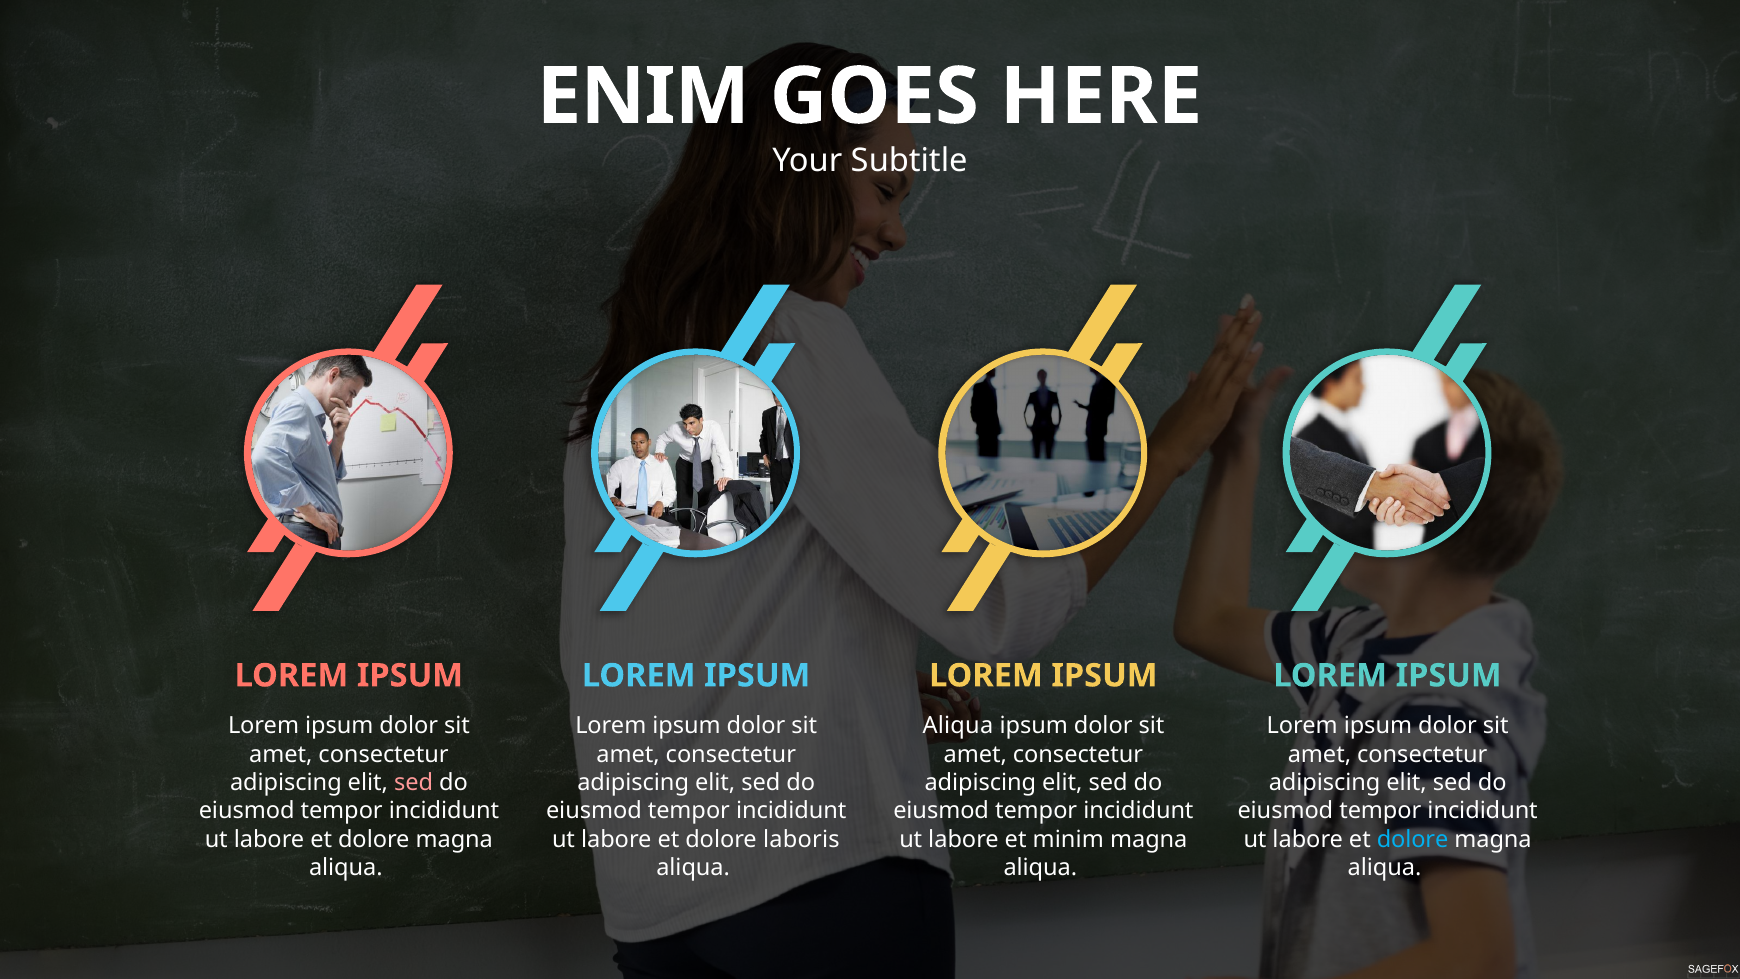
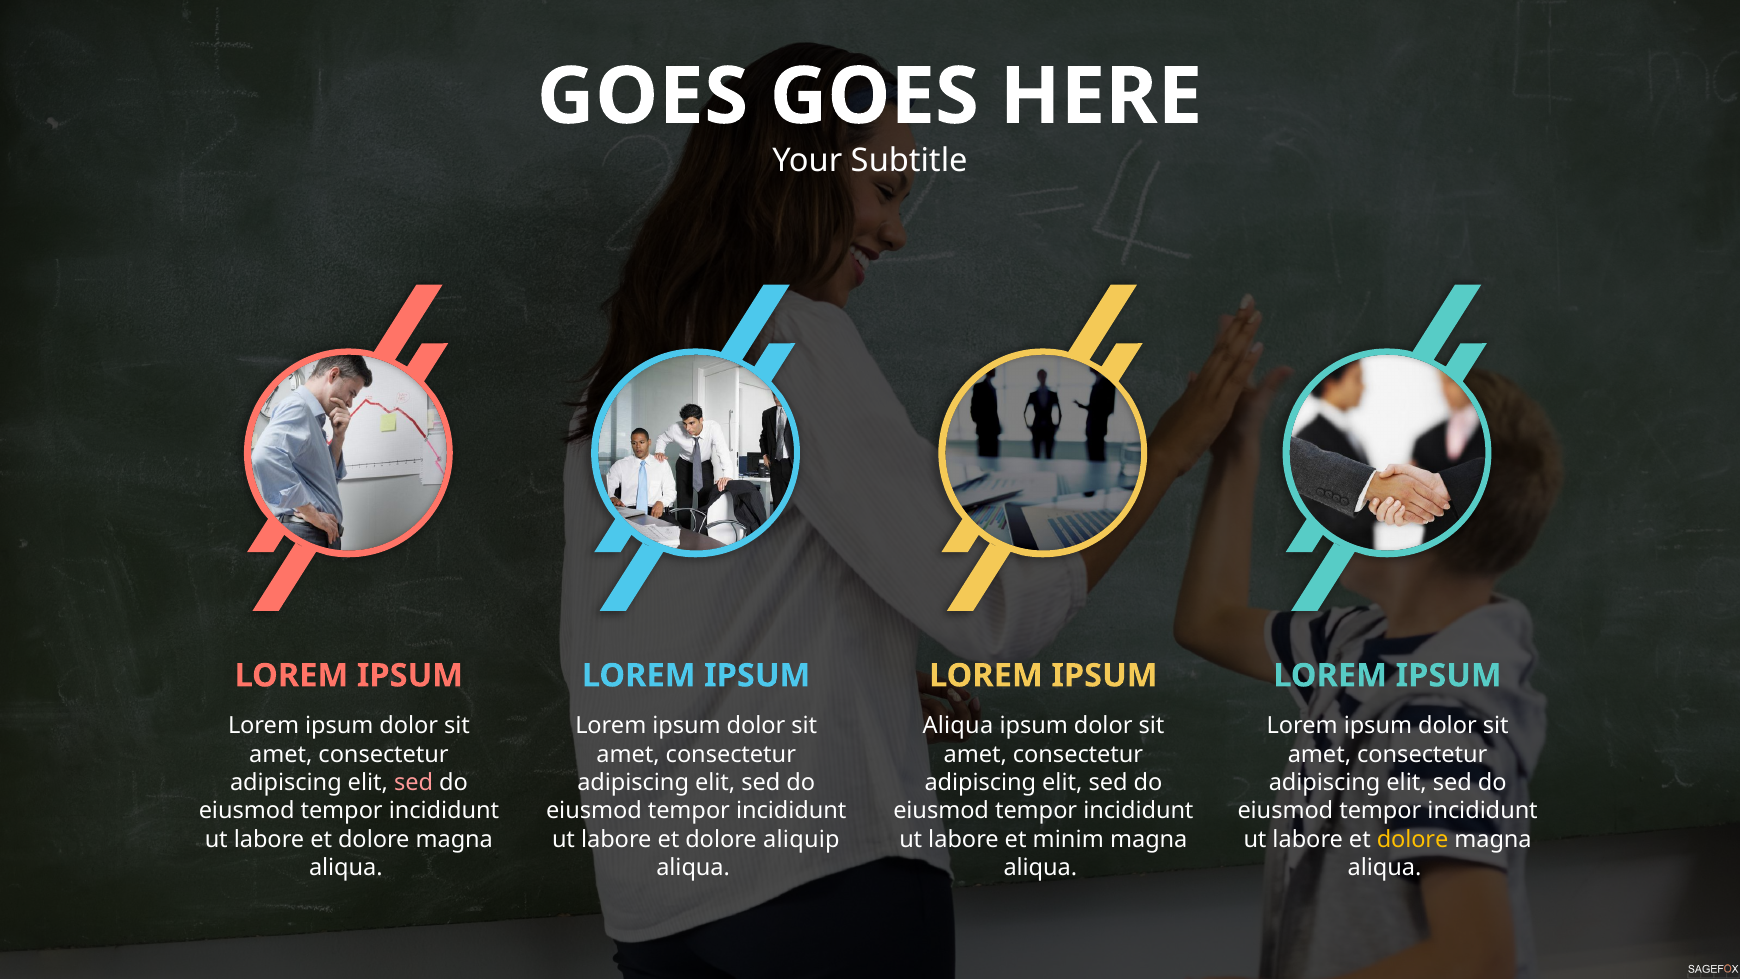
ENIM: ENIM -> GOES (643, 97)
laboris: laboris -> aliquip (801, 839)
dolore colour: light blue -> yellow (1413, 839)
